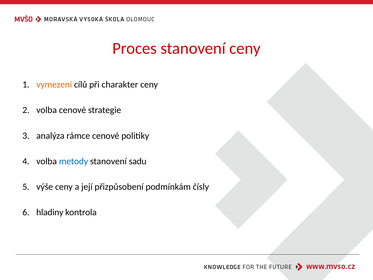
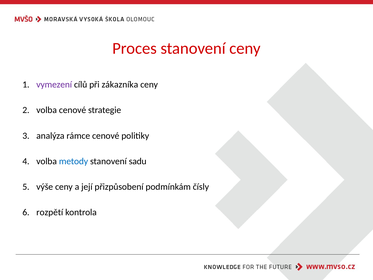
vymezení colour: orange -> purple (54, 85)
charakter: charakter -> zákazníka (120, 85)
hladiny: hladiny -> rozpětí (50, 212)
